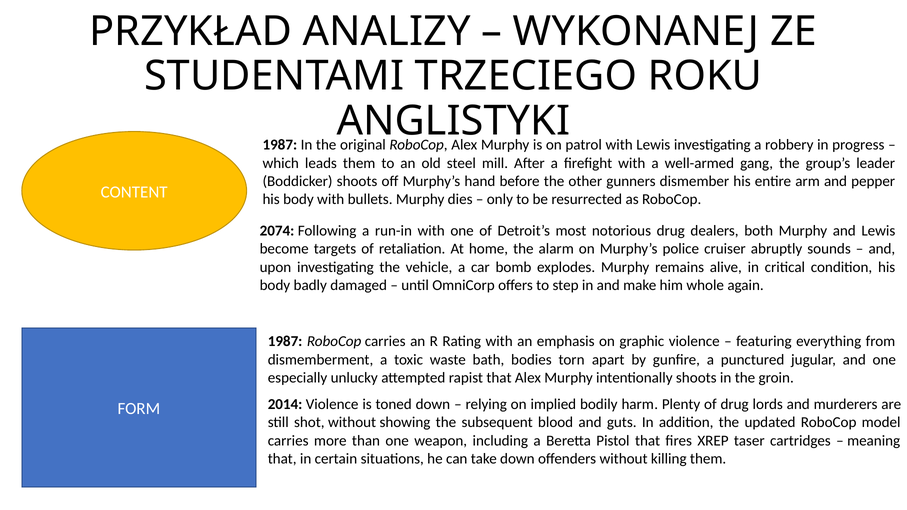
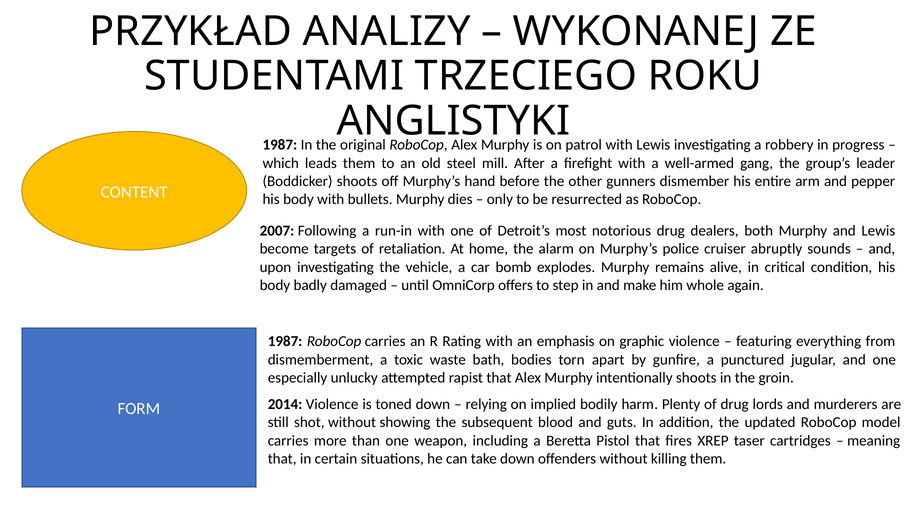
2074: 2074 -> 2007 (277, 231)
